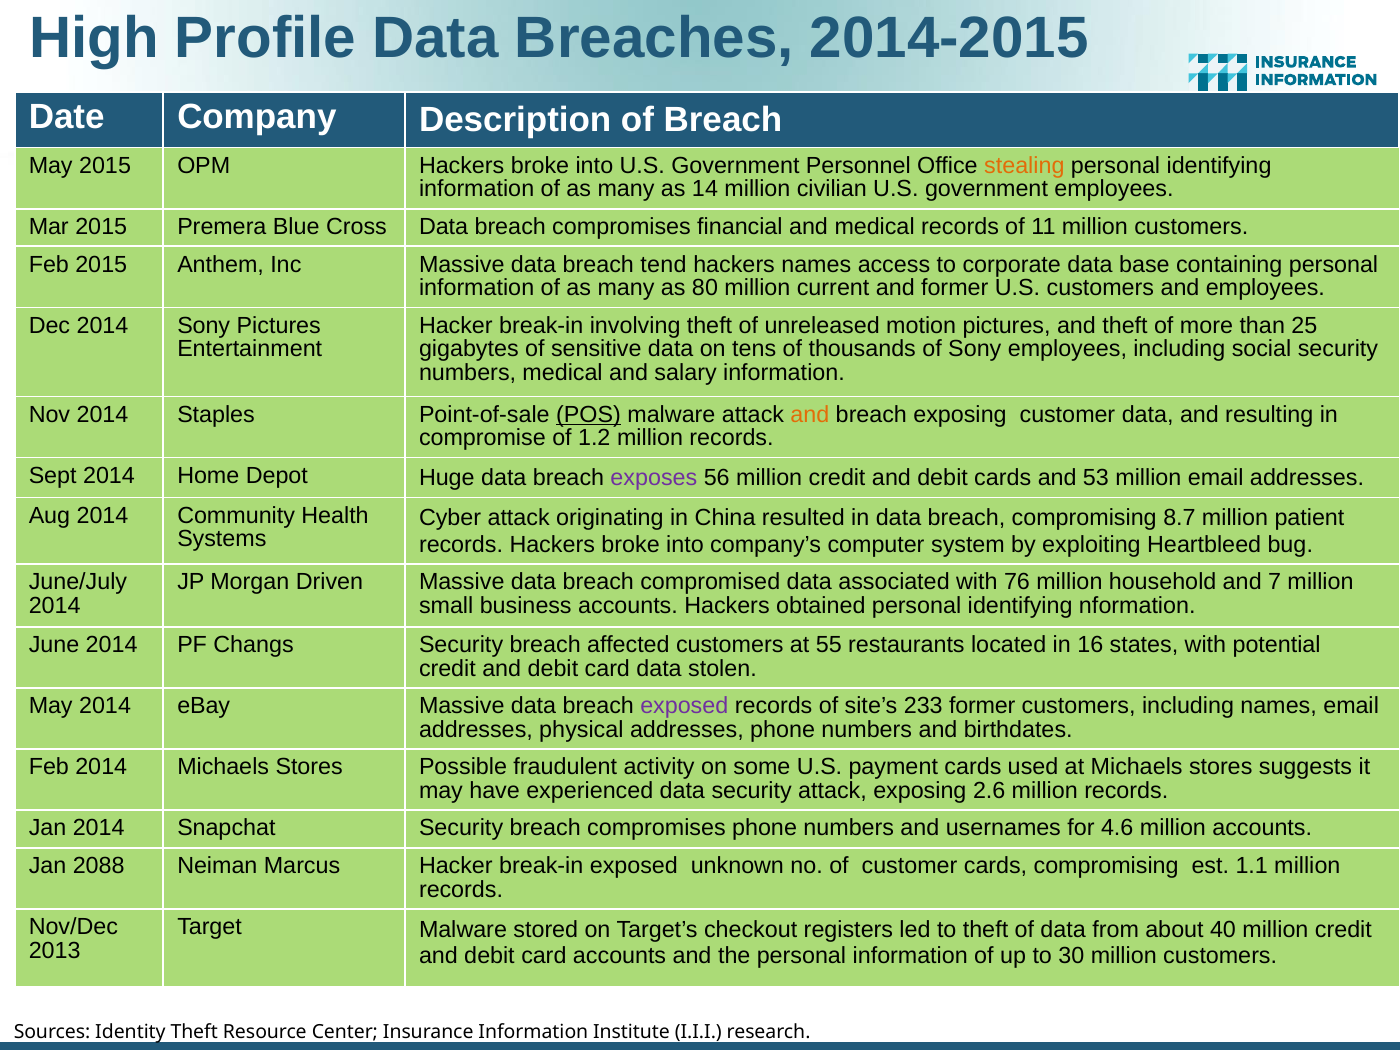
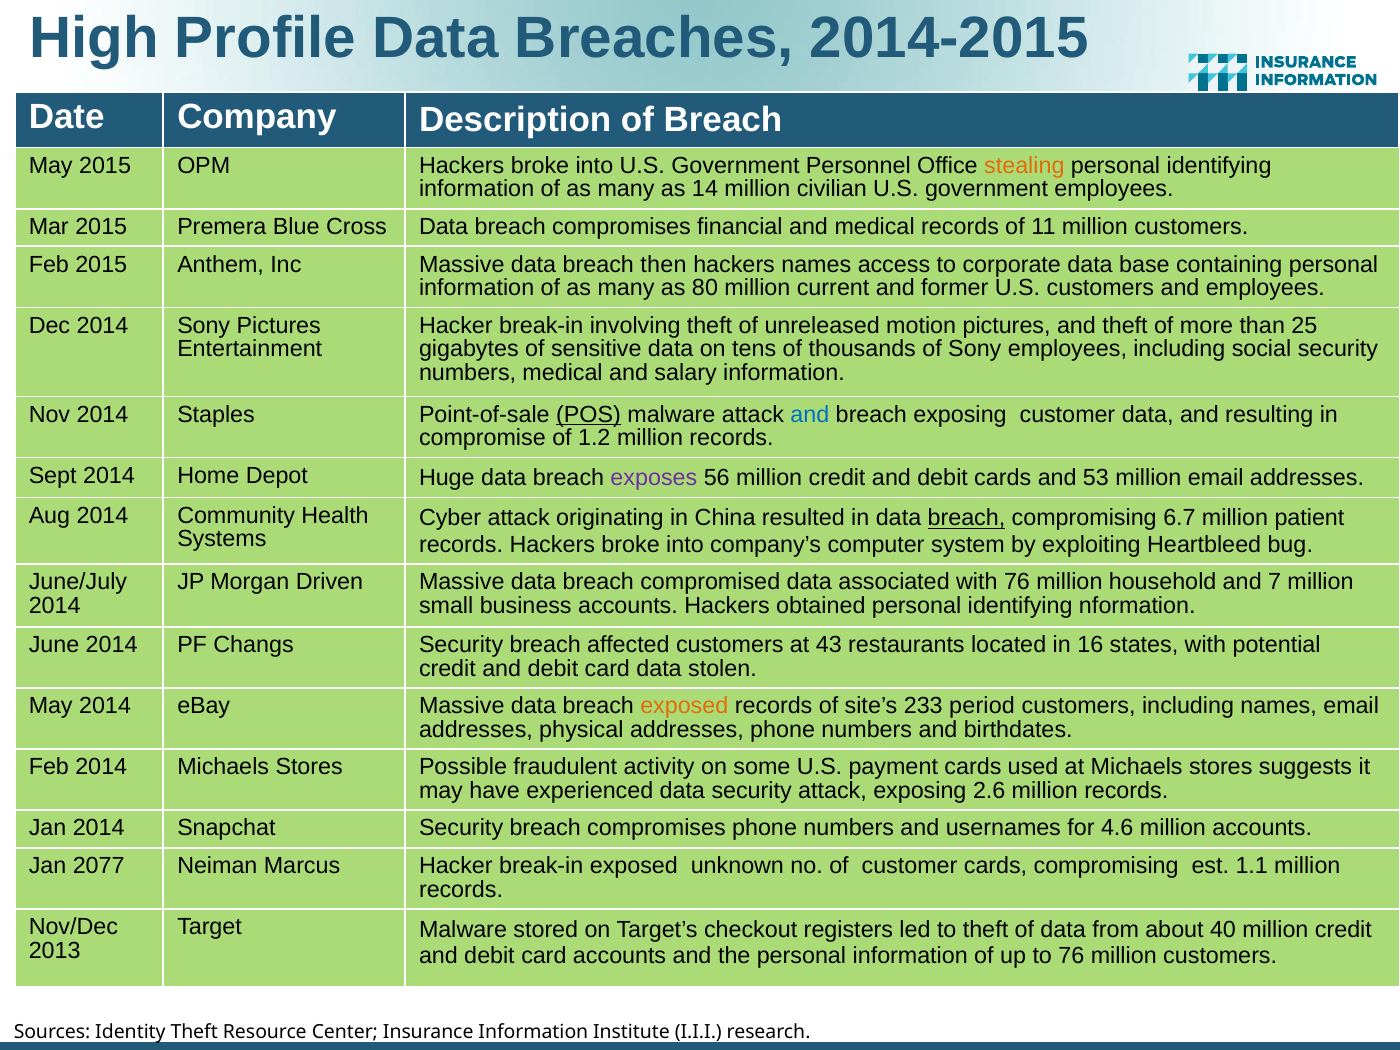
tend: tend -> then (664, 264)
and colour: orange -> blue (810, 414)
breach underline: none -> present (966, 518)
8.7: 8.7 -> 6.7 (1179, 518)
55: 55 -> 43 (829, 645)
exposed colour: purple -> orange (684, 706)
233 former: former -> period (982, 706)
2088: 2088 -> 2077 (99, 866)
to 30: 30 -> 76 (1071, 955)
